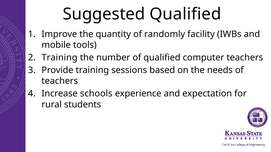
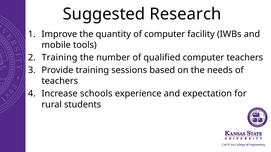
Suggested Qualified: Qualified -> Research (185, 14)
of randomly: randomly -> computer (165, 34)
